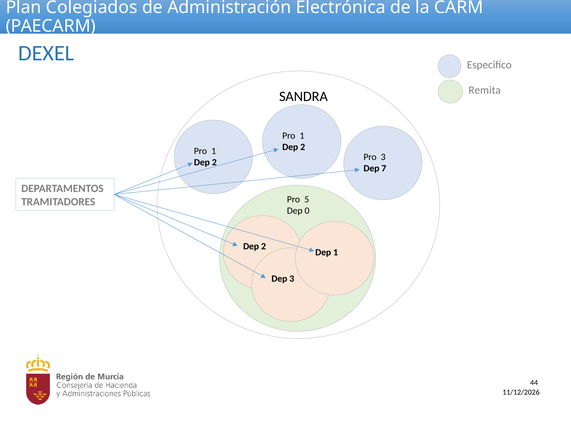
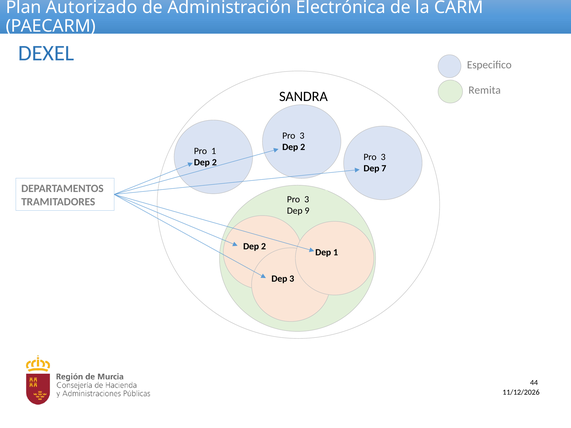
Colegiados: Colegiados -> Autorizado (92, 7)
1: 1 -> 3 (302, 136)
5: 5 -> 3 (307, 199)
0: 0 -> 9 (307, 211)
